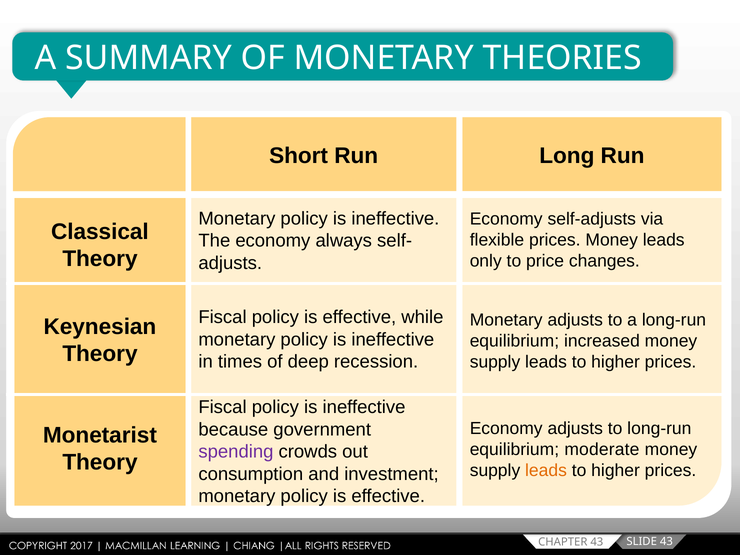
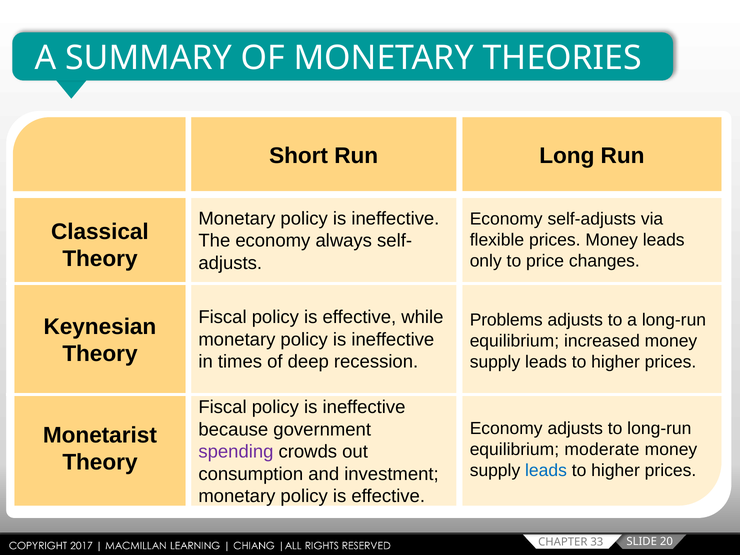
Monetary: Monetary -> Problems (506, 320)
leads colour: orange -> blue (546, 471)
SLIDE 43: 43 -> 20 (666, 542)
CHAPTER 43: 43 -> 33 (597, 542)
